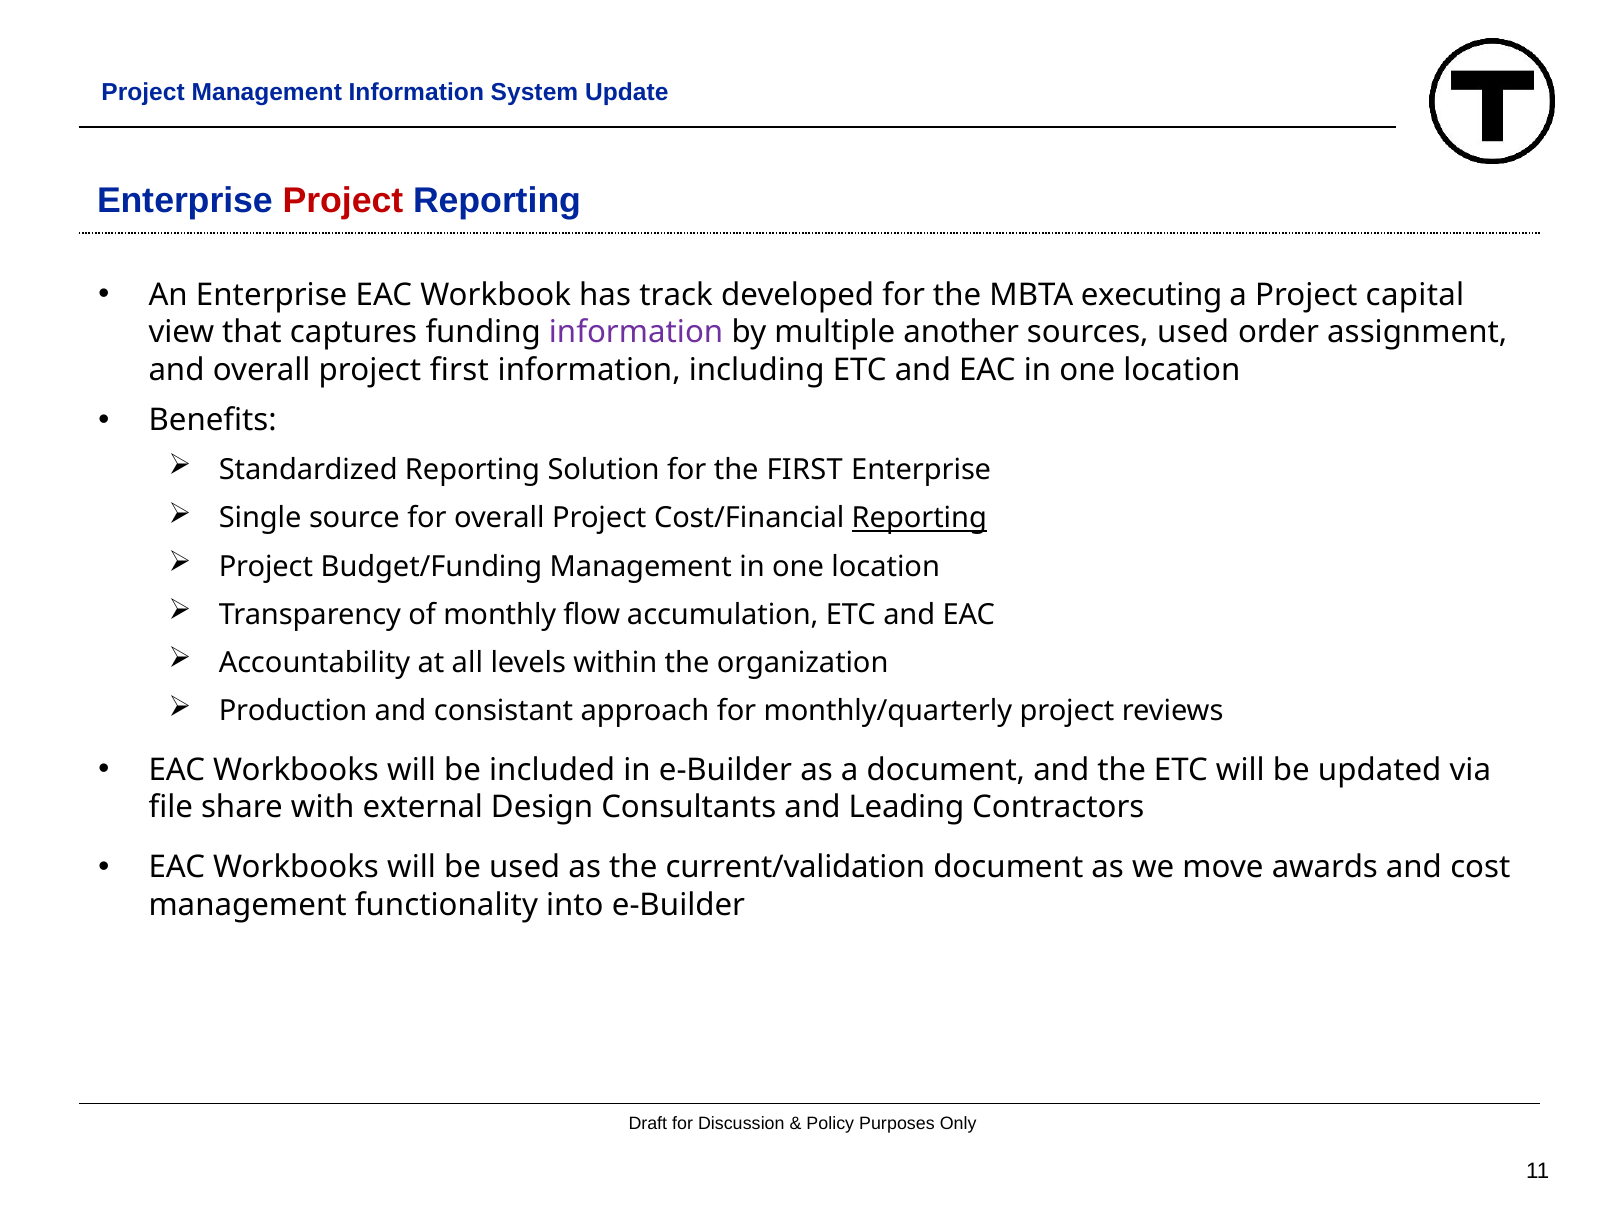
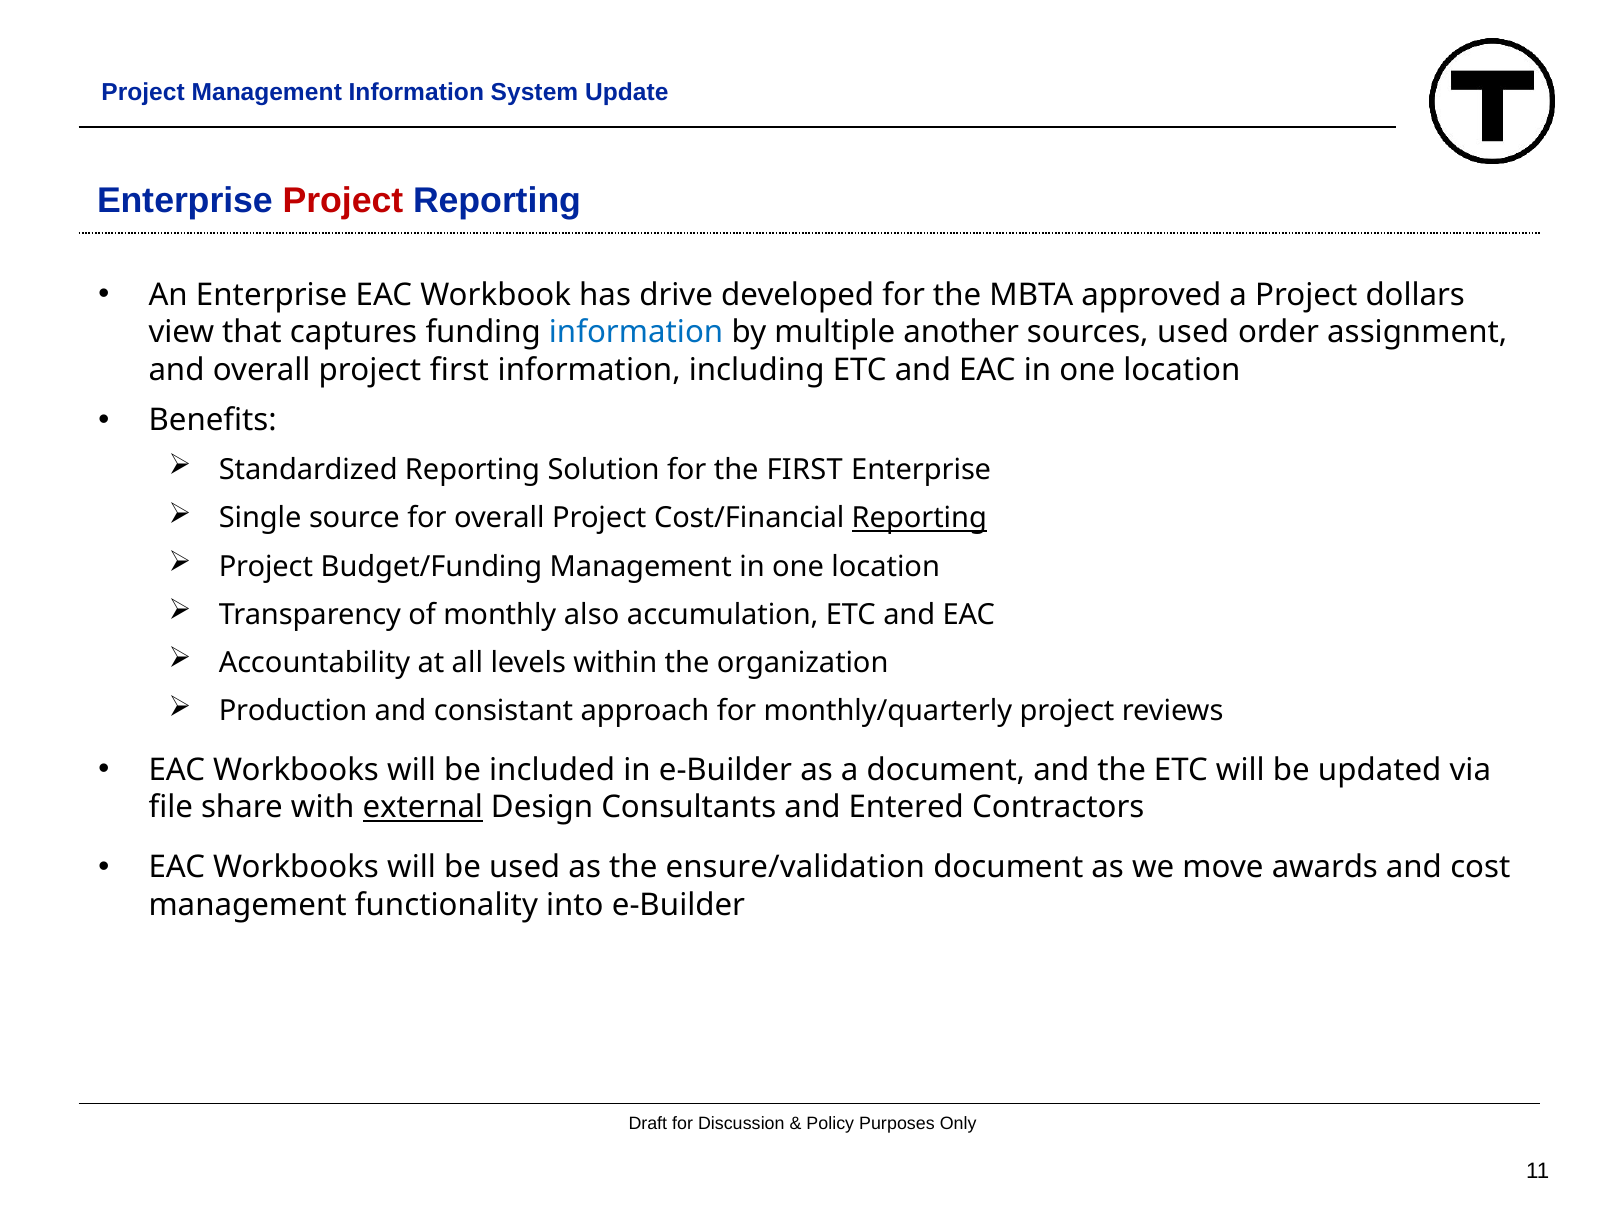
track: track -> drive (676, 295)
executing: executing -> approved (1151, 295)
capital: capital -> dollars (1415, 295)
information colour: purple -> blue (636, 332)
flow: flow -> also (592, 615)
external underline: none -> present (423, 807)
Leading: Leading -> Entered (906, 807)
current/validation: current/validation -> ensure/validation (795, 867)
